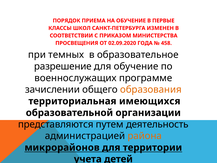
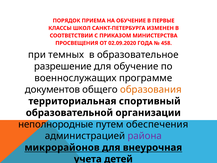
зачислении: зачислении -> документов (52, 89)
имеющихся: имеющихся -> спортивный (150, 101)
представляются: представляются -> неполнородные (56, 124)
деятельность: деятельность -> обеспечения (157, 124)
района colour: orange -> purple (145, 136)
территории: территории -> внеурочная (152, 147)
